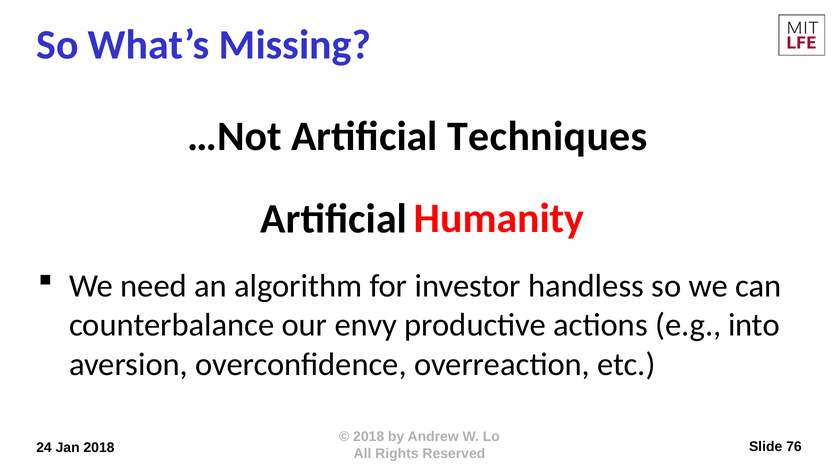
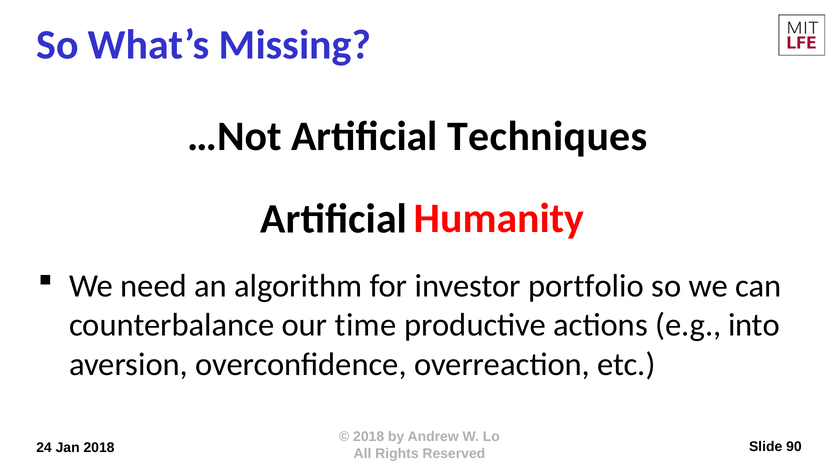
handless: handless -> portfolio (586, 286)
envy: envy -> time (366, 325)
76: 76 -> 90 (794, 447)
